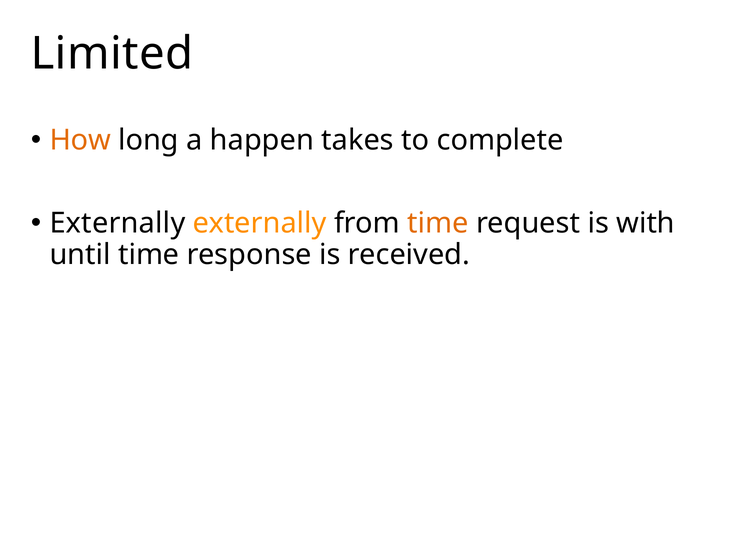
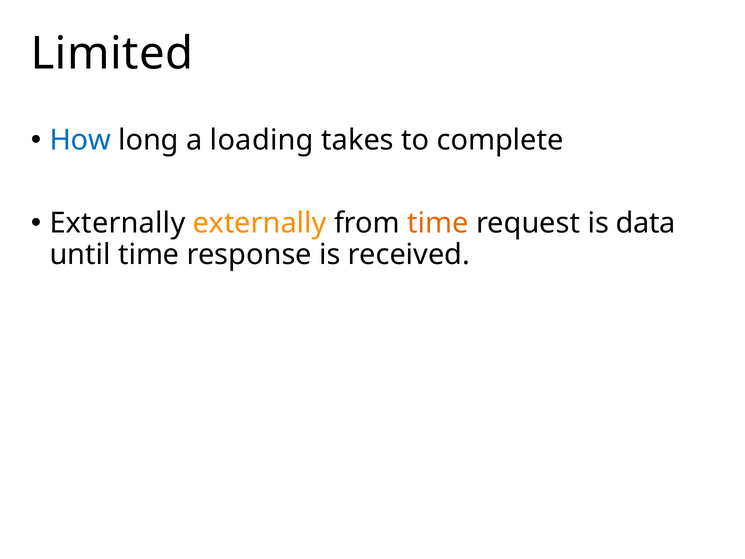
How colour: orange -> blue (80, 140)
happen: happen -> loading (262, 140)
with: with -> data (646, 223)
